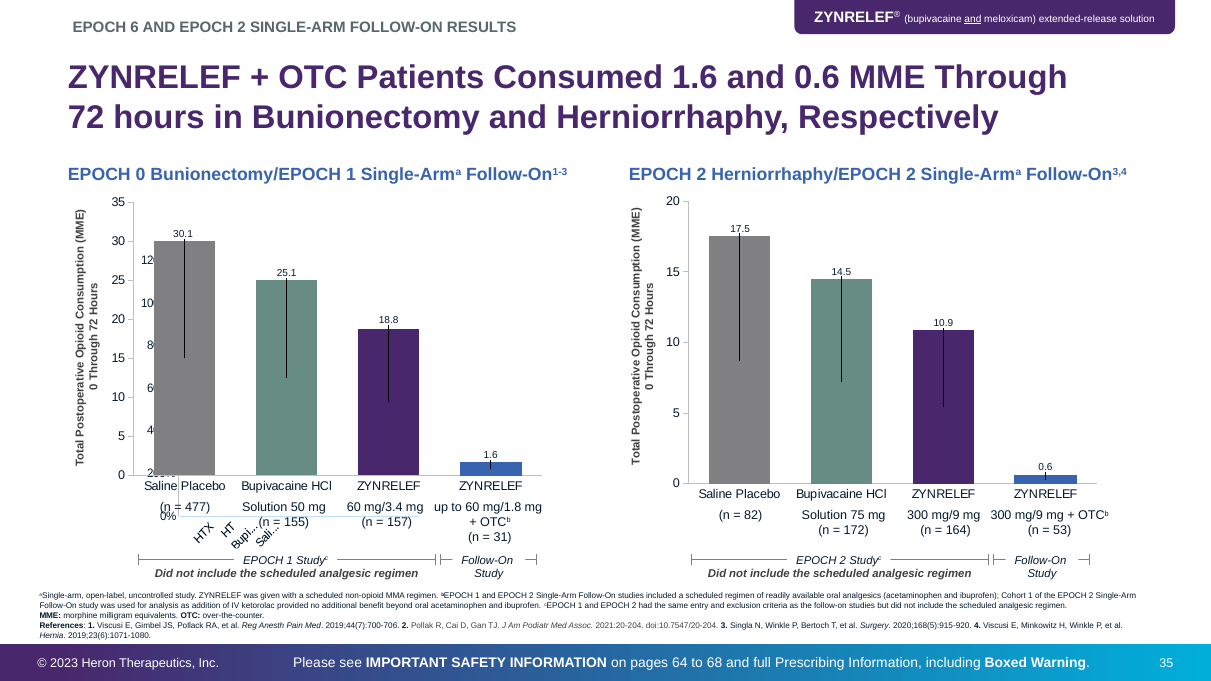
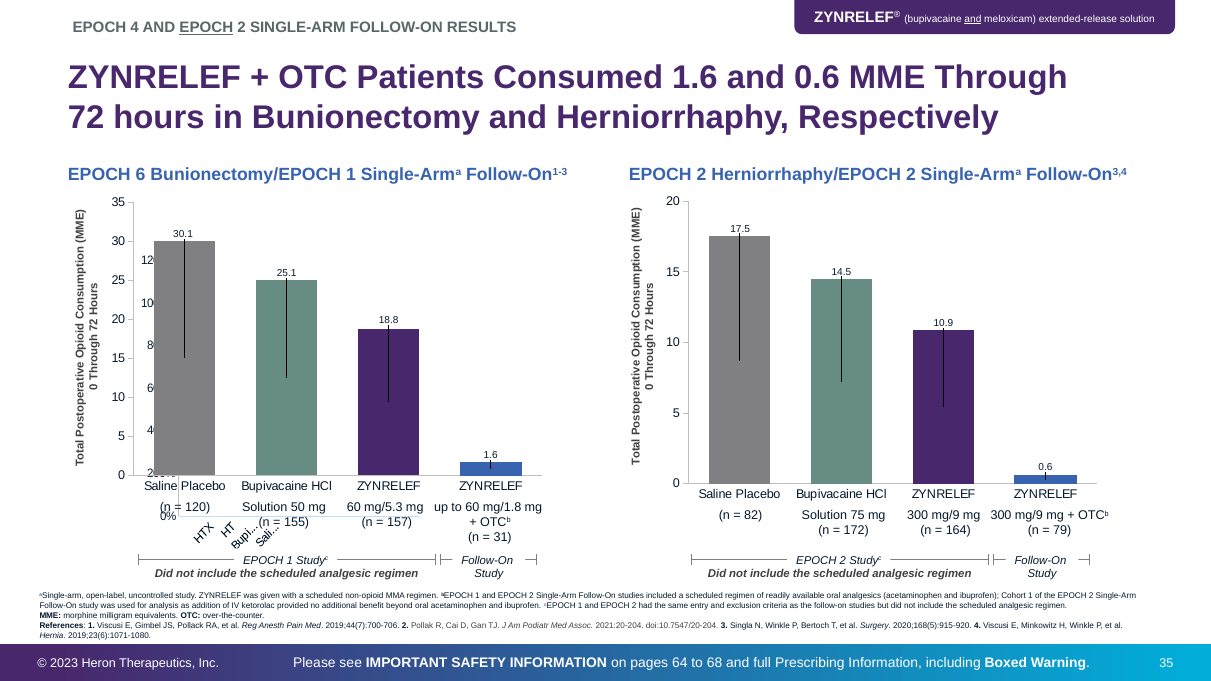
EPOCH 6: 6 -> 4 (135, 28)
EPOCH underline: none -> present (206, 28)
EPOCH 0: 0 -> 6 (141, 175)
477: 477 -> 120 (198, 507)
mg/3.4: mg/3.4 -> mg/5.3 (383, 507)
53: 53 -> 79 (1062, 531)
